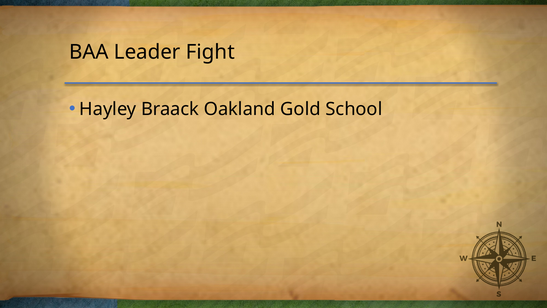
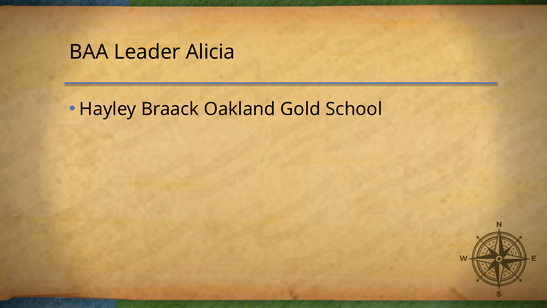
Fight: Fight -> Alicia (210, 52)
